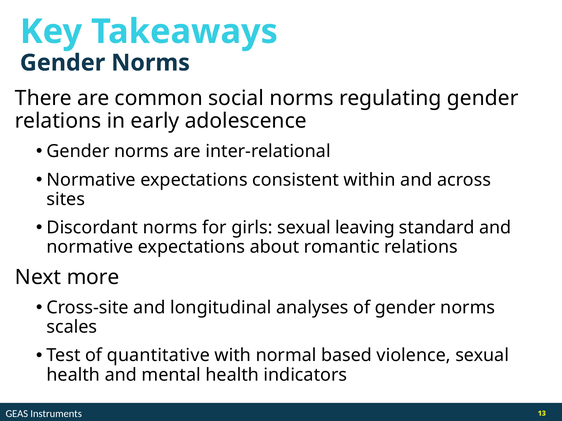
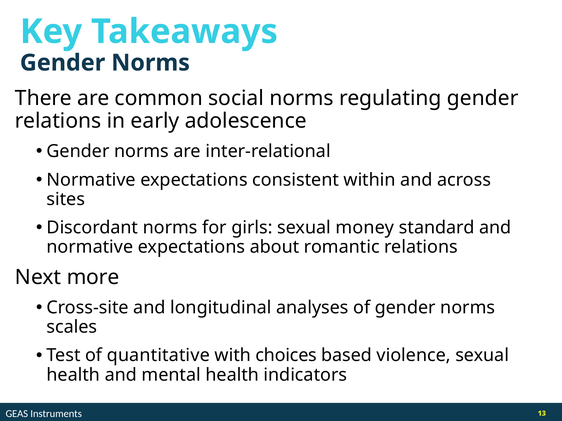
leaving: leaving -> money (365, 228)
normal: normal -> choices (286, 356)
